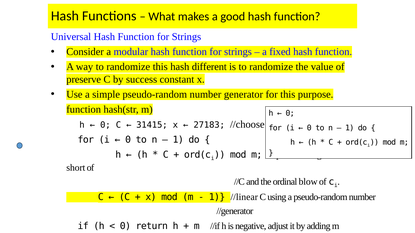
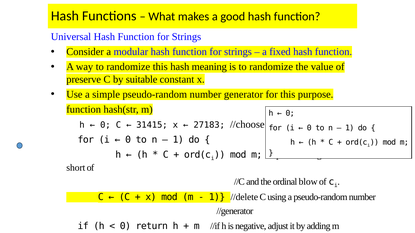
different: different -> meaning (209, 67)
success: success -> suitable (142, 79)
//linear: //linear -> //delete (244, 198)
